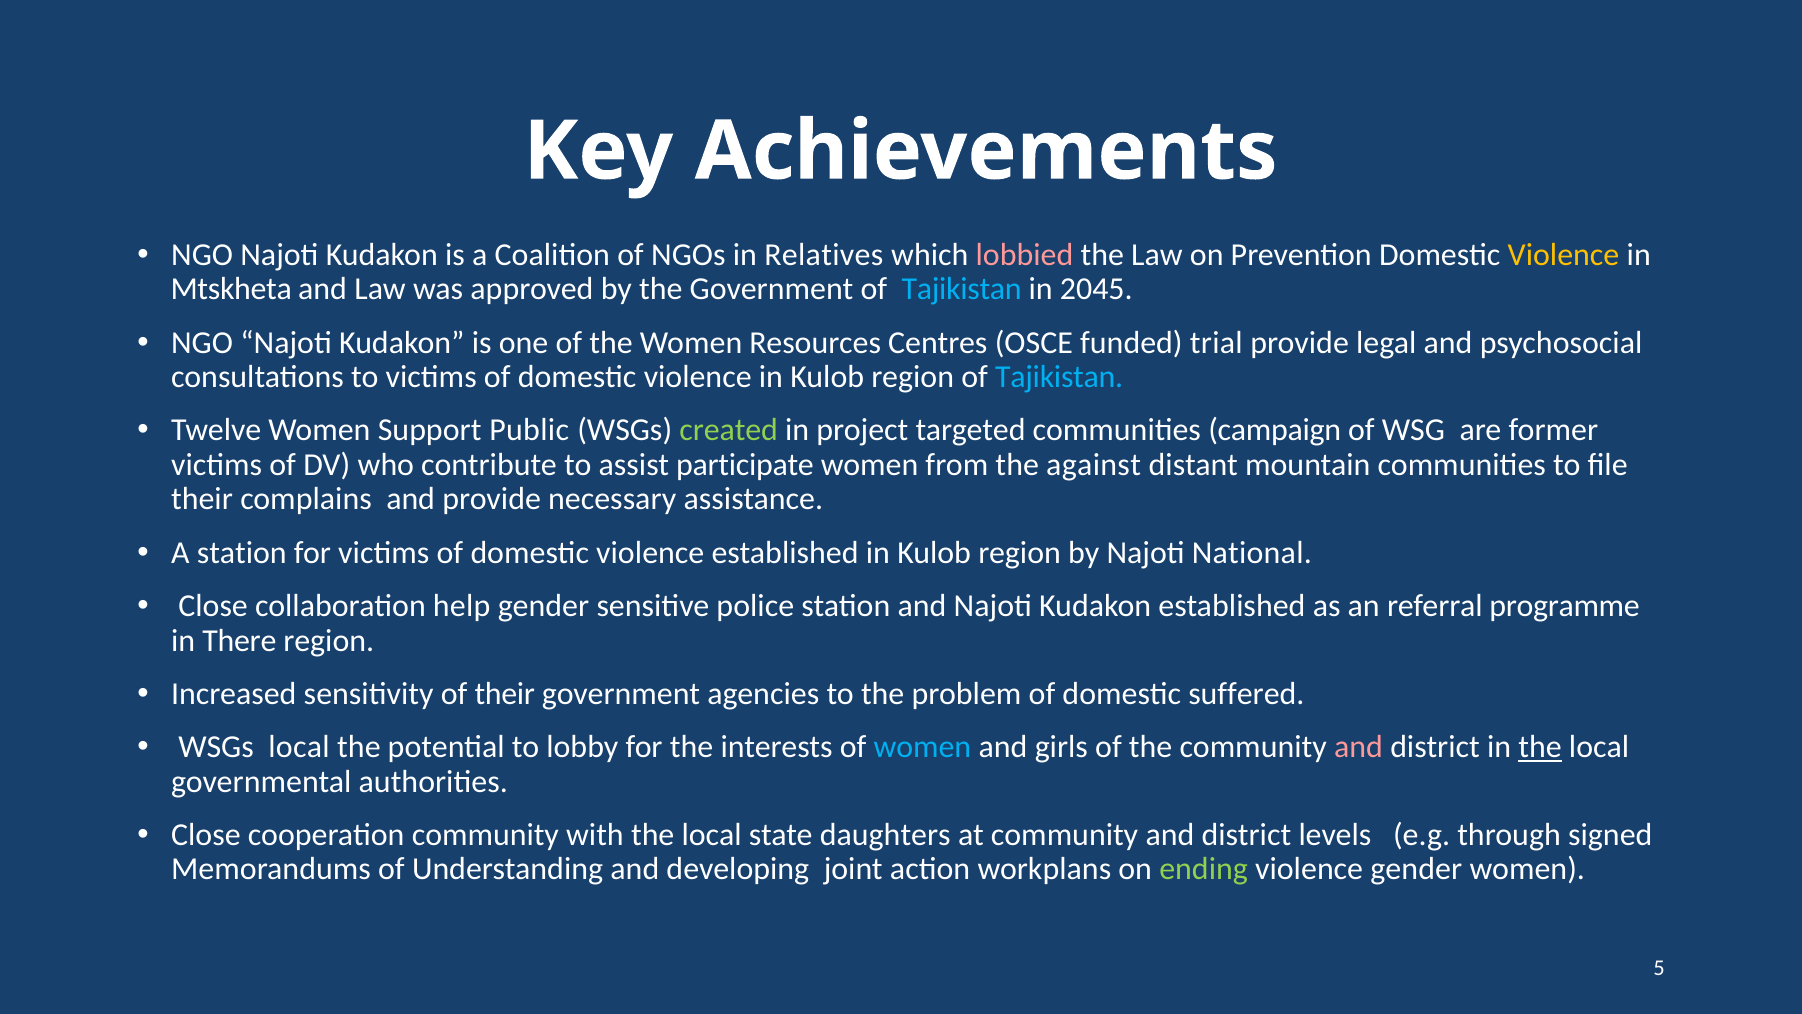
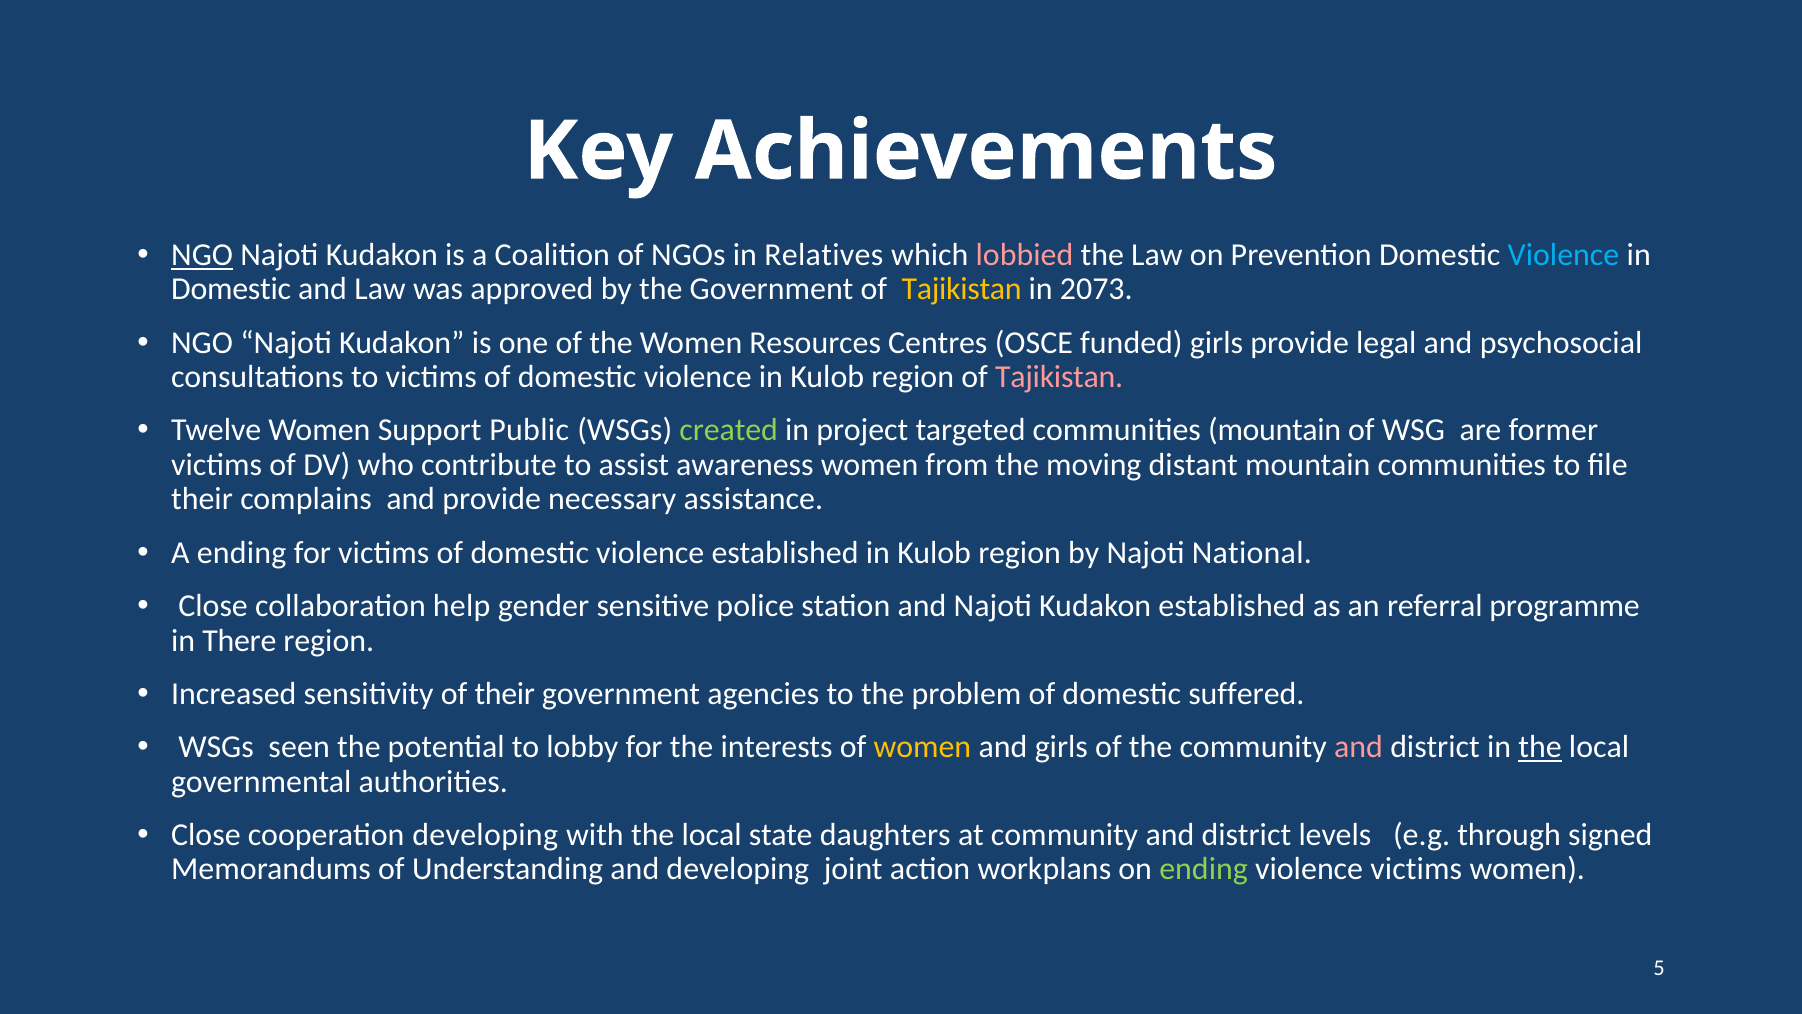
NGO underline: none -> present (202, 255)
Violence colour: yellow -> light blue (1563, 255)
Mtskheta: Mtskheta -> Domestic (231, 289)
Tajikistan colour: light blue -> yellow (962, 289)
2045: 2045 -> 2073 (1096, 289)
funded trial: trial -> girls (1216, 343)
Tajikistan colour: light blue -> pink (1059, 377)
communities campaign: campaign -> mountain (1275, 430)
participate: participate -> awareness (745, 465)
against: against -> moving (1094, 465)
A station: station -> ending (242, 553)
WSGs local: local -> seen (299, 747)
women colour: light blue -> yellow (922, 747)
cooperation community: community -> developing (485, 835)
violence gender: gender -> victims (1416, 869)
